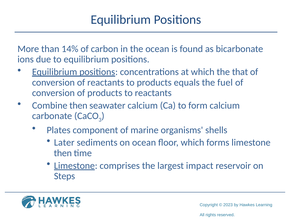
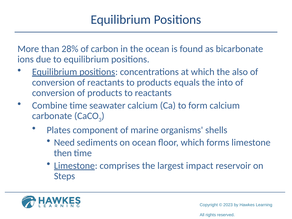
14%: 14% -> 28% (70, 49)
that: that -> also (240, 72)
fuel: fuel -> into (225, 82)
Combine then: then -> time (78, 105)
Later: Later -> Need (64, 143)
